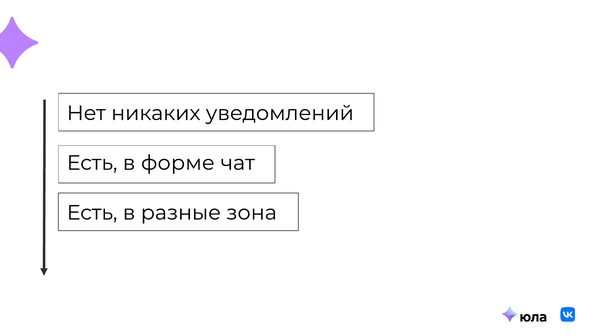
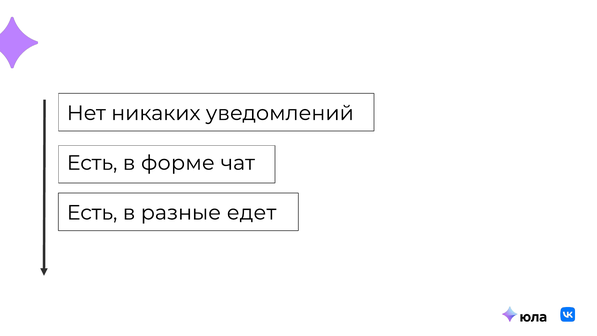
зона: зона -> едет (252, 213)
